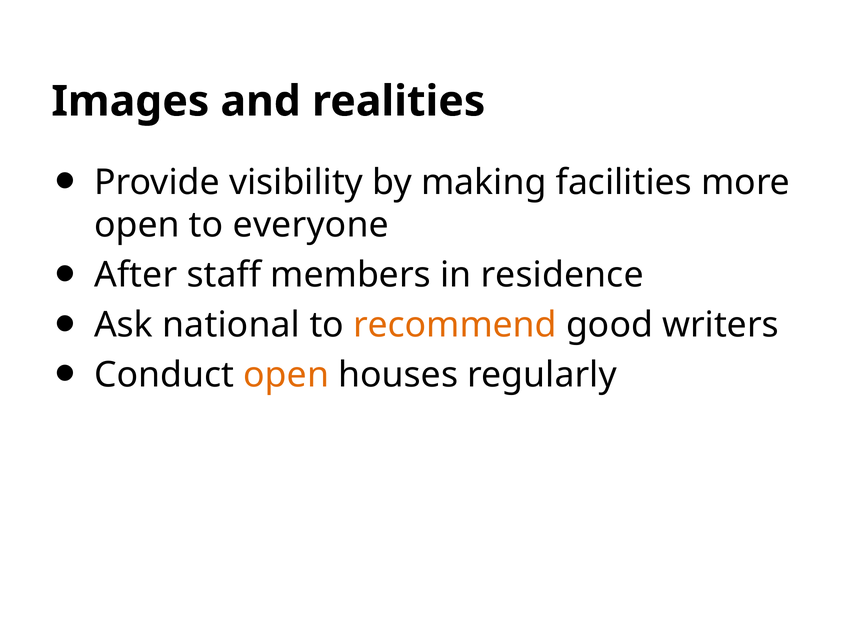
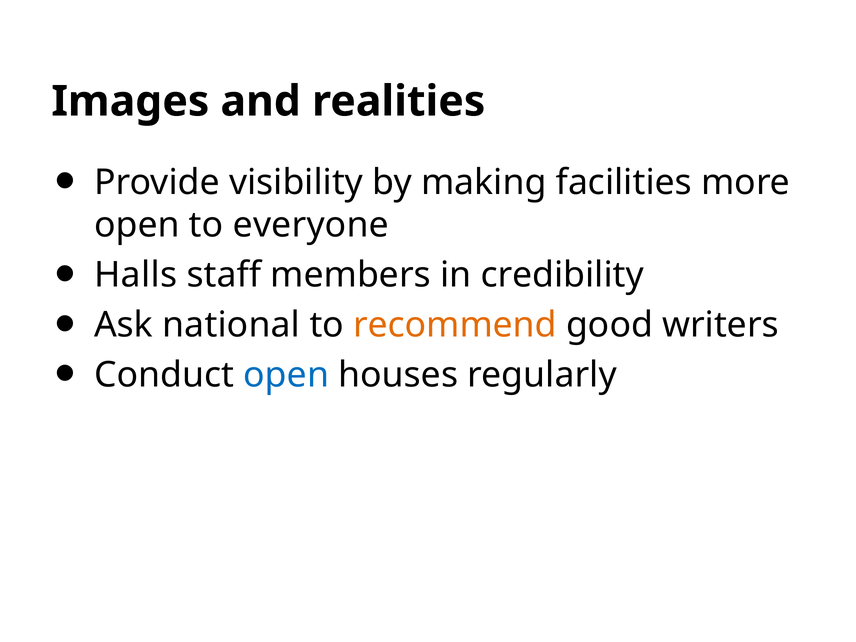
After: After -> Halls (136, 275)
residence: residence -> credibility (562, 275)
open colour: orange -> blue (286, 375)
